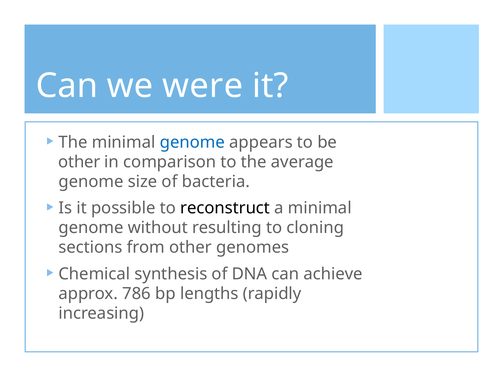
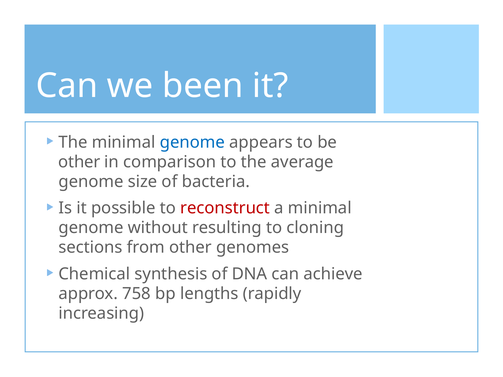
were: were -> been (203, 86)
reconstruct colour: black -> red (225, 208)
786: 786 -> 758 (137, 294)
